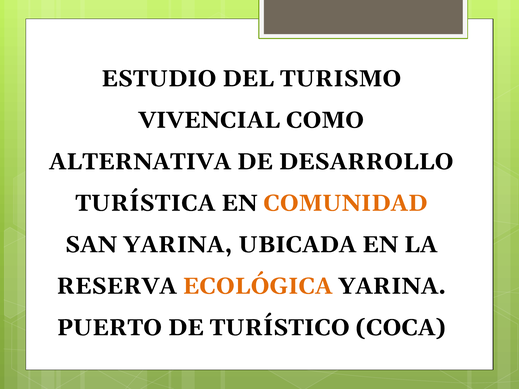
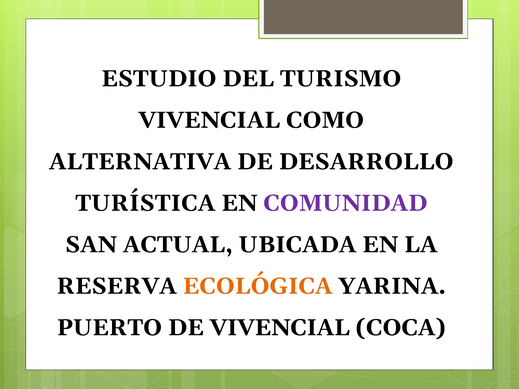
COMUNIDAD colour: orange -> purple (345, 203)
SAN YARINA: YARINA -> ACTUAL (178, 245)
DE TURÍSTICO: TURÍSTICO -> VIVENCIAL (280, 328)
